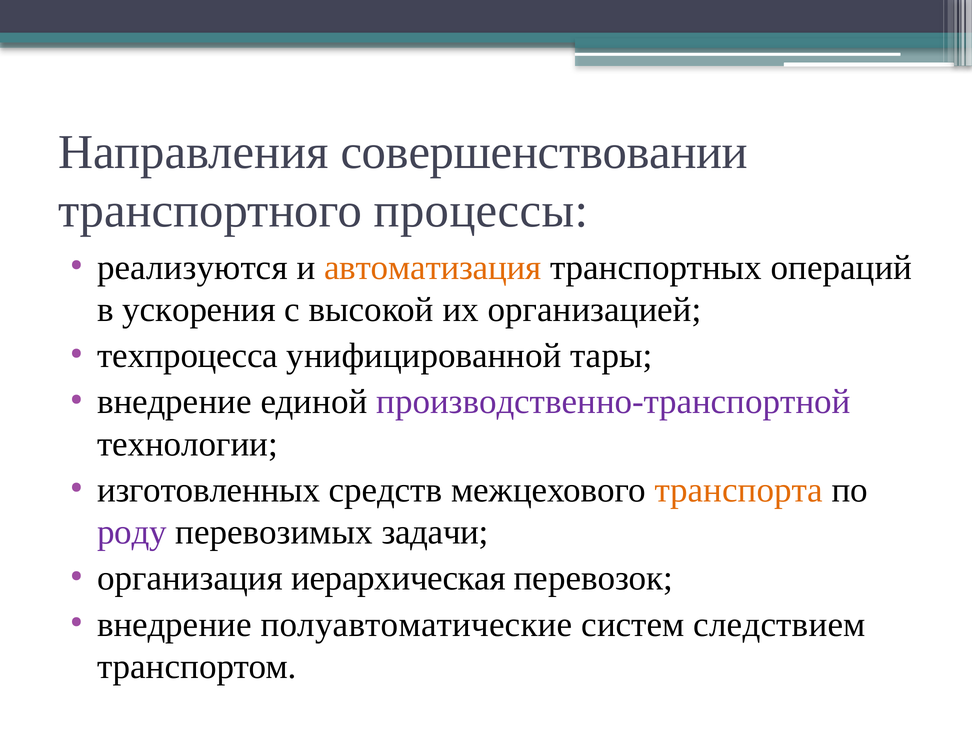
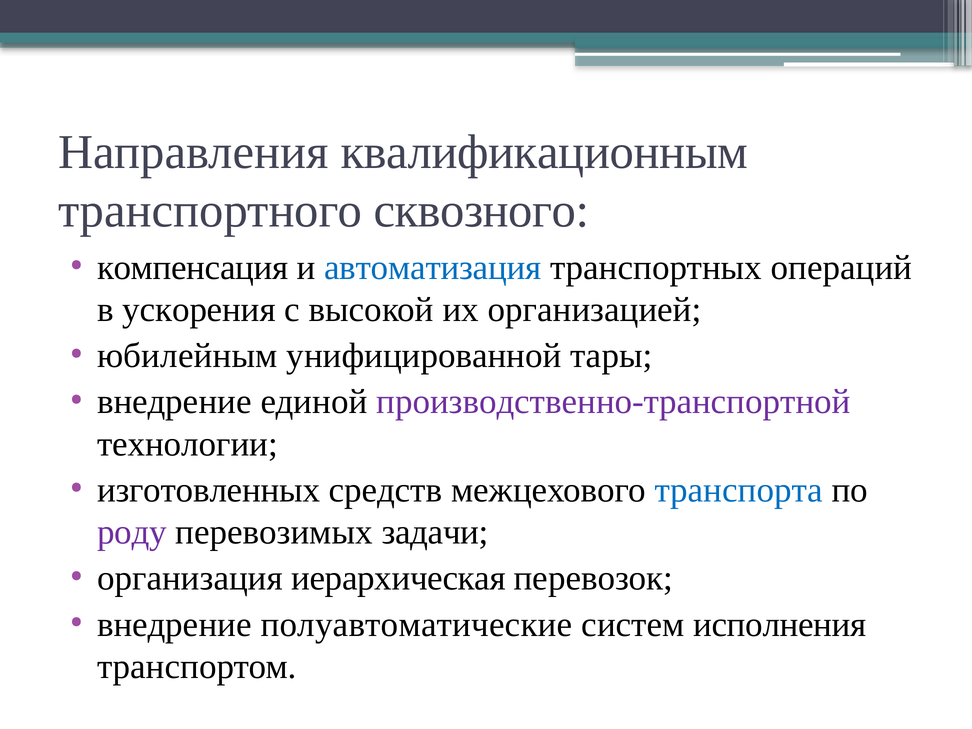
совершенствовании: совершенствовании -> квалификационным (544, 152)
процессы: процессы -> сквозного (481, 211)
реализуются: реализуются -> компенсация (193, 268)
автоматизация colour: orange -> blue (433, 268)
техпроцесса: техпроцесса -> юбилейным (187, 356)
транспорта colour: orange -> blue (739, 490)
следствием: следствием -> исполнения (780, 625)
